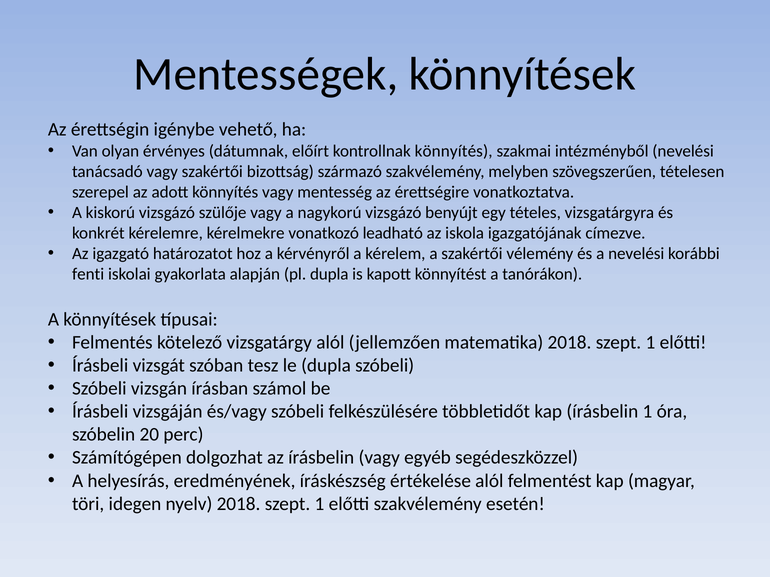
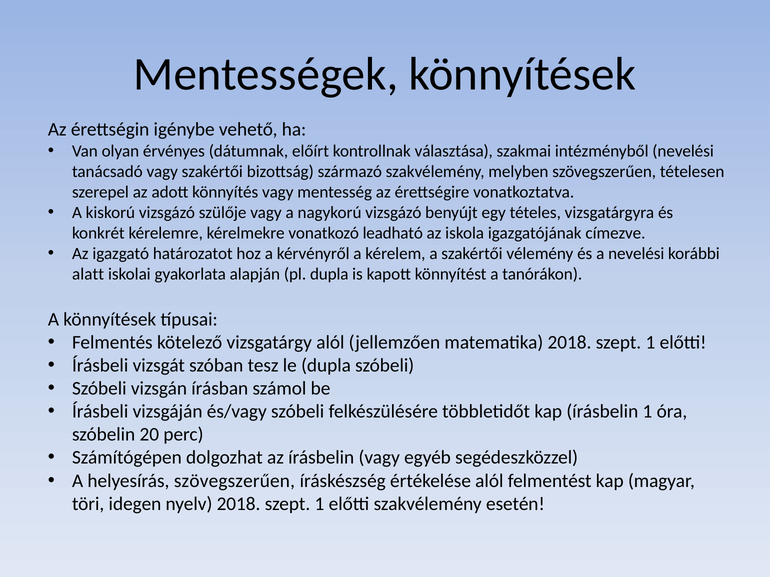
kontrollnak könnyítés: könnyítés -> választása (454, 151)
fenti: fenti -> alatt (88, 274)
helyesírás eredményének: eredményének -> szövegszerűen (234, 481)
